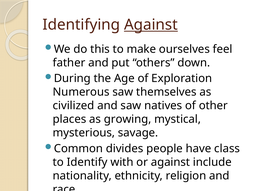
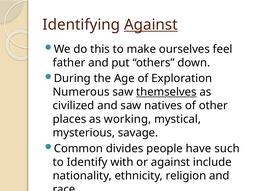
themselves underline: none -> present (166, 92)
growing: growing -> working (128, 119)
class: class -> such (227, 149)
